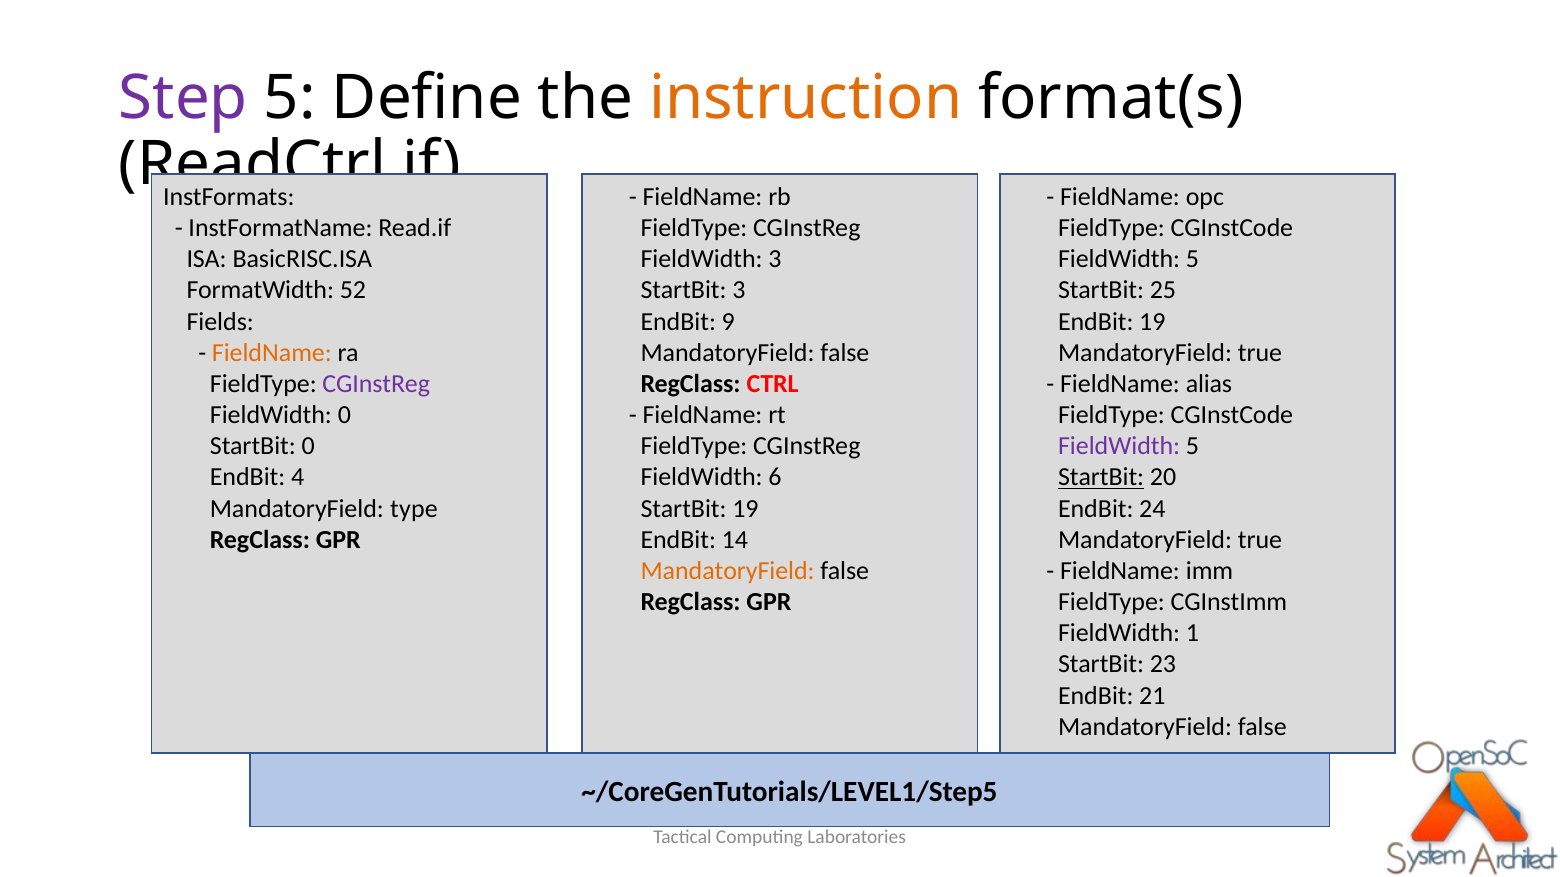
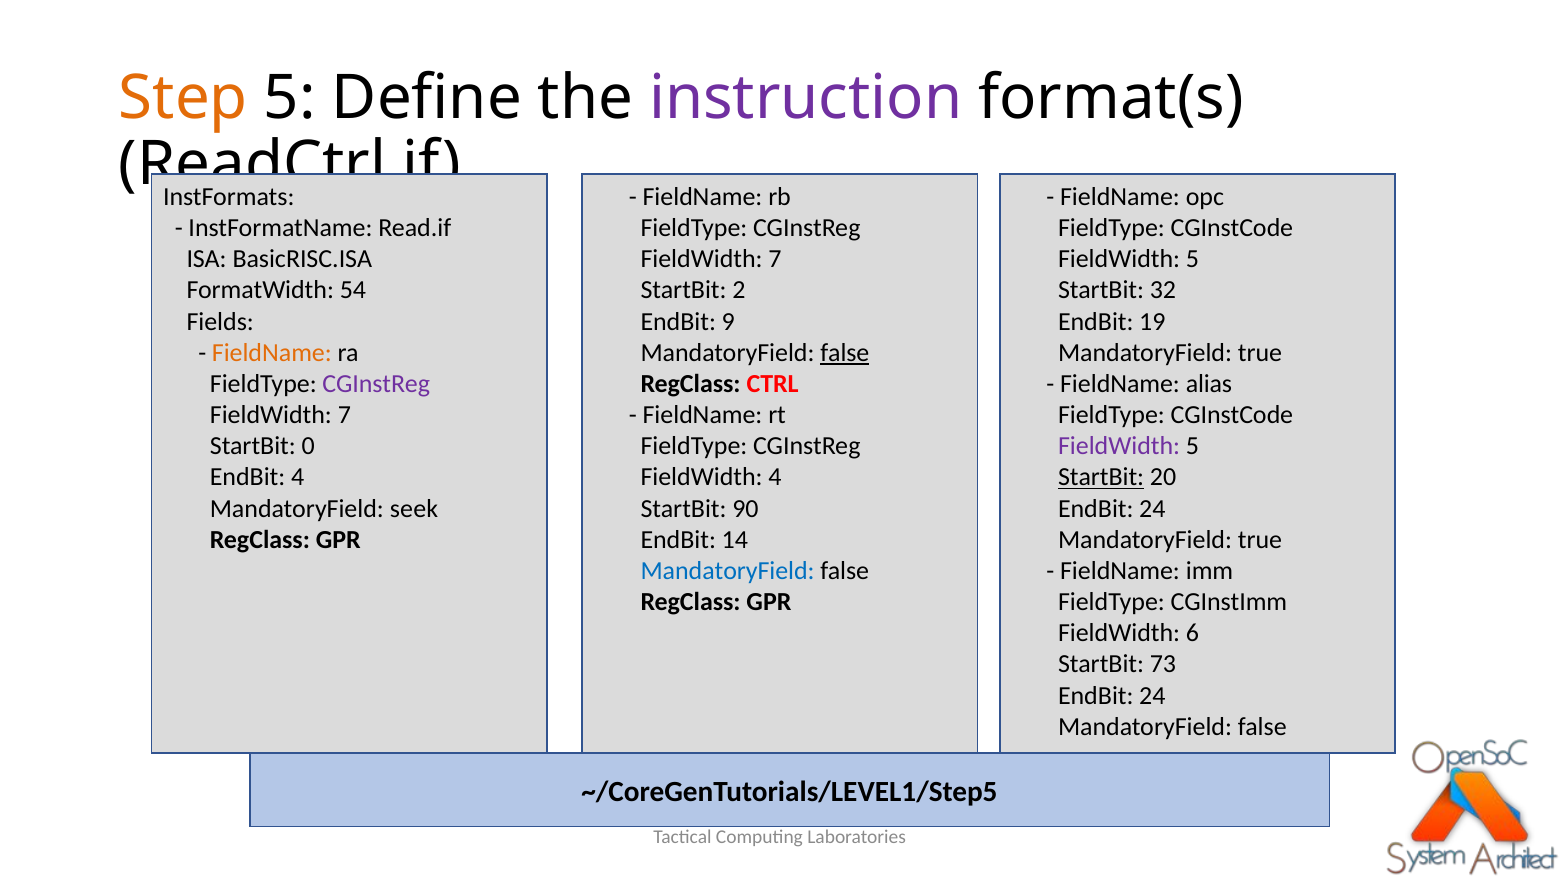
Step colour: purple -> orange (183, 98)
instruction colour: orange -> purple (806, 98)
3: 3 -> 7 (775, 259)
52: 52 -> 54 (353, 291)
StartBit 3: 3 -> 2 (739, 291)
25: 25 -> 32 (1163, 291)
false underline: none -> present (845, 353)
0: 0 -> 7 (344, 415)
FieldWidth 6: 6 -> 4 (775, 478)
type: type -> seek (414, 509)
StartBit 19: 19 -> 90 (745, 509)
MandatoryField colour: orange -> blue (728, 571)
1: 1 -> 6 (1193, 634)
23: 23 -> 73 (1163, 665)
21: 21 -> 24 (1152, 696)
